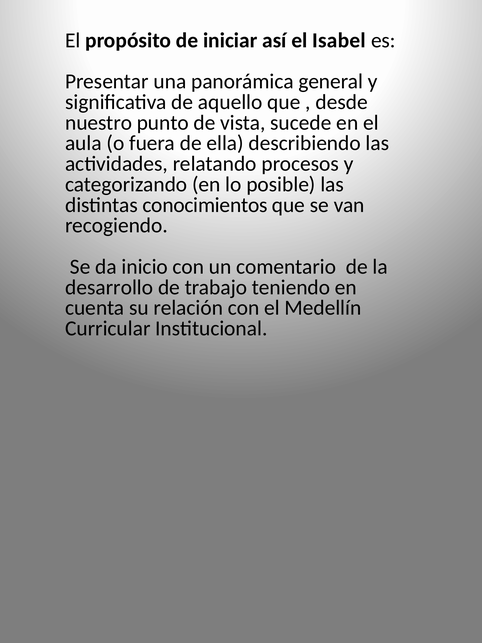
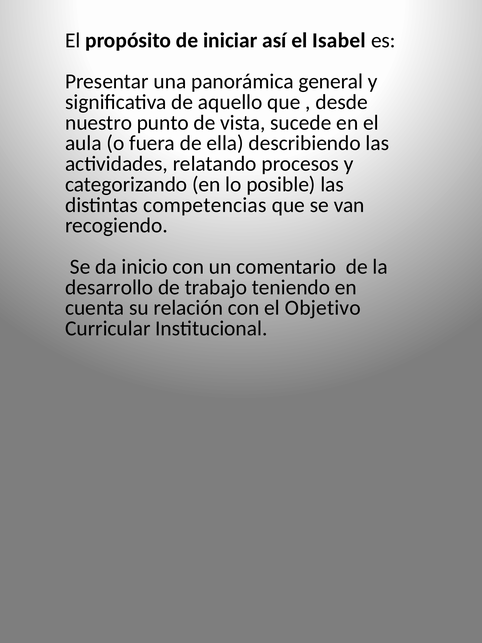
conocimientos: conocimientos -> competencias (205, 205)
Medellín: Medellín -> Objetivo (323, 308)
